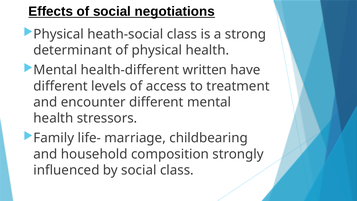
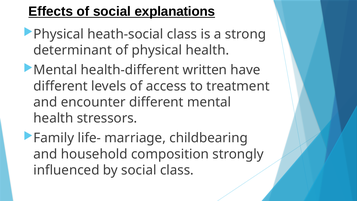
negotiations: negotiations -> explanations (175, 11)
